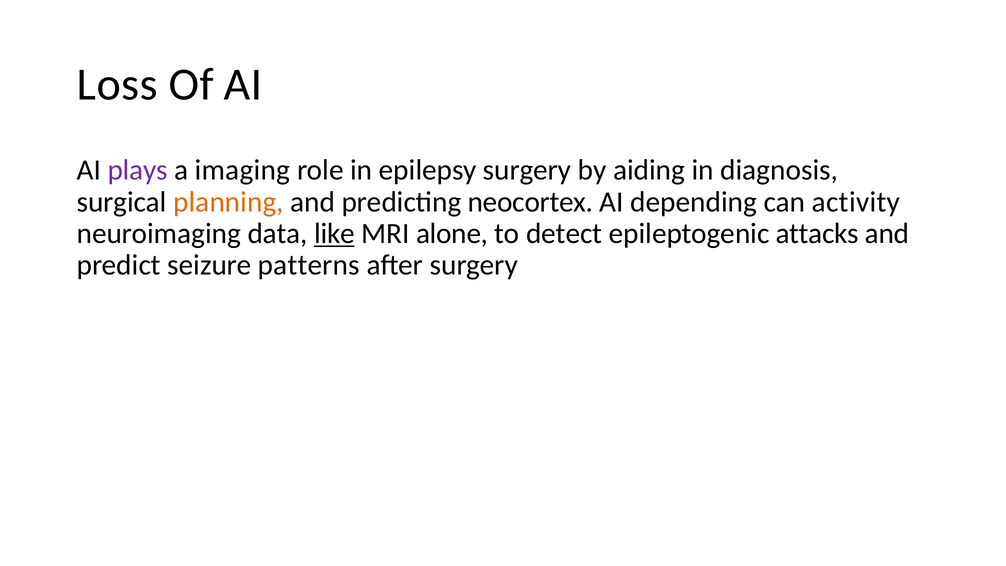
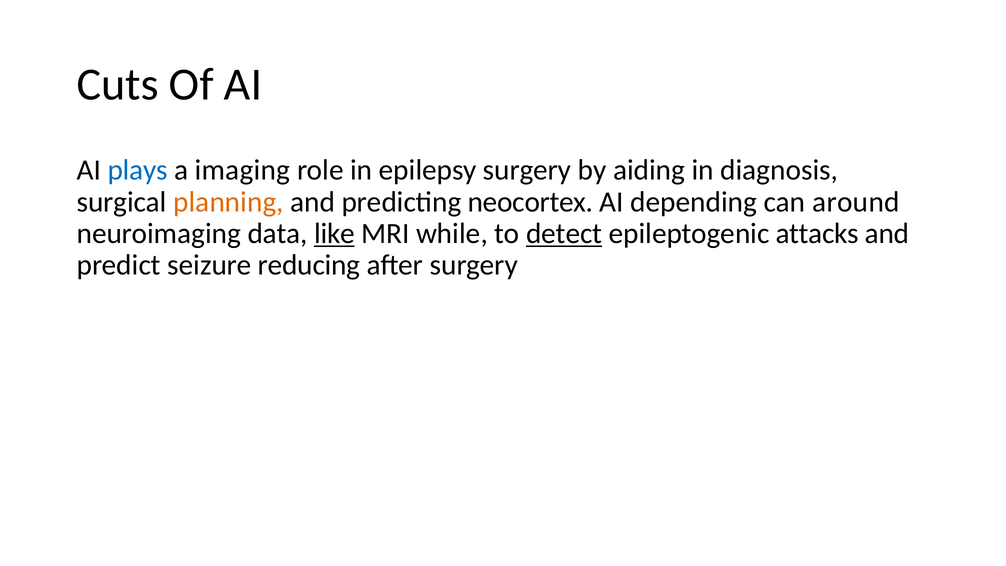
Loss: Loss -> Cuts (118, 85)
plays colour: purple -> blue (138, 170)
activity: activity -> around (856, 202)
alone: alone -> while (452, 233)
detect underline: none -> present (564, 233)
patterns: patterns -> reducing (309, 265)
